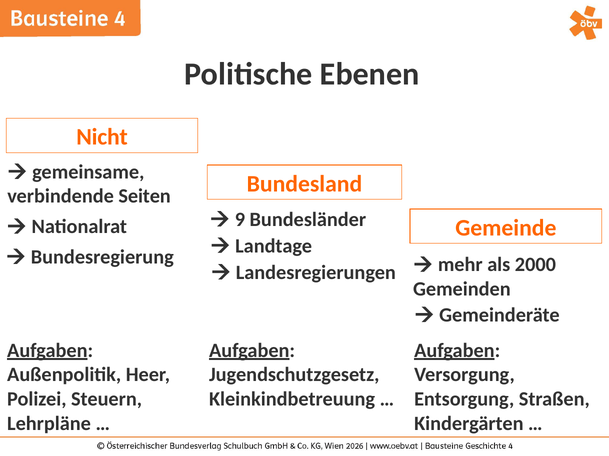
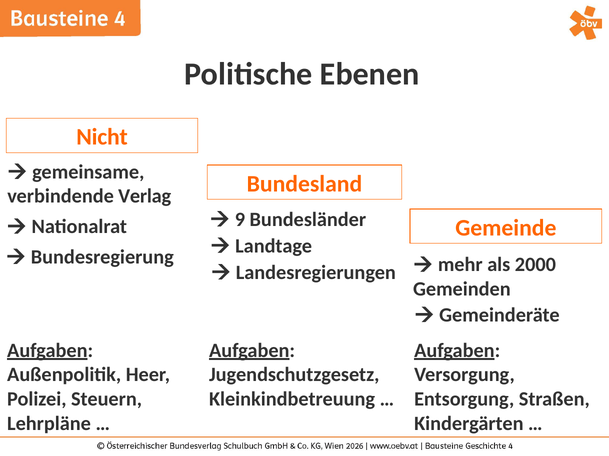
Seiten: Seiten -> Verlag (145, 197)
